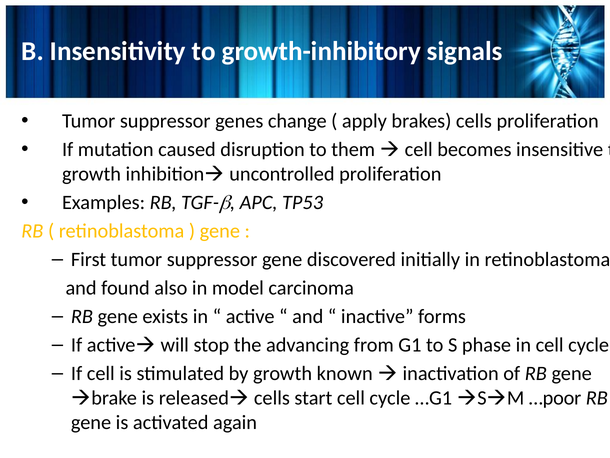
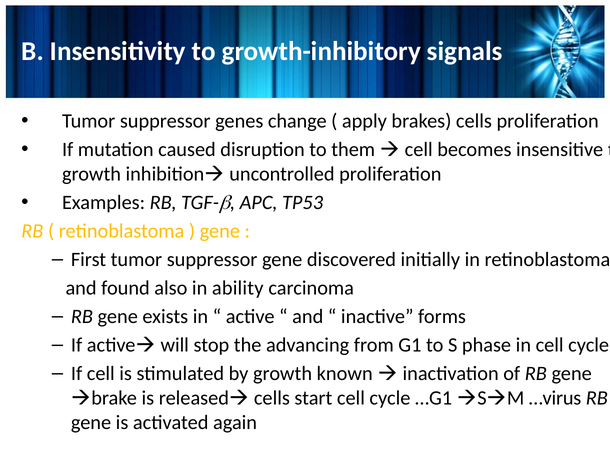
model: model -> ability (238, 288)
…poor: …poor -> …virus (555, 398)
